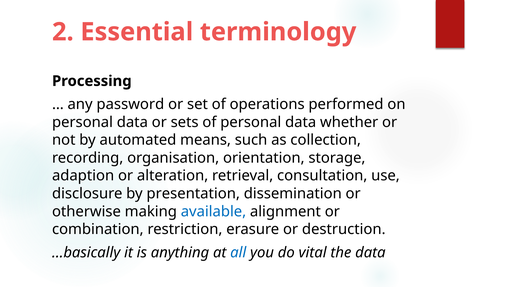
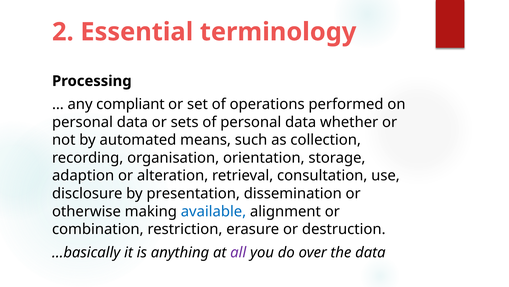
password: password -> compliant (130, 104)
all colour: blue -> purple (238, 252)
vital: vital -> over (313, 252)
